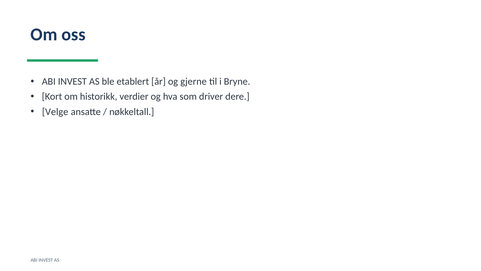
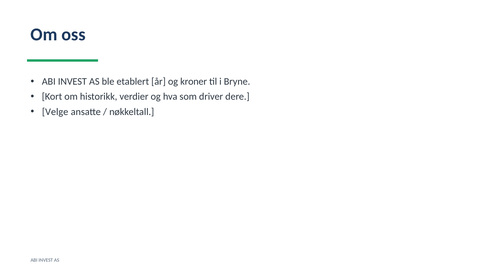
gjerne: gjerne -> kroner (194, 81)
